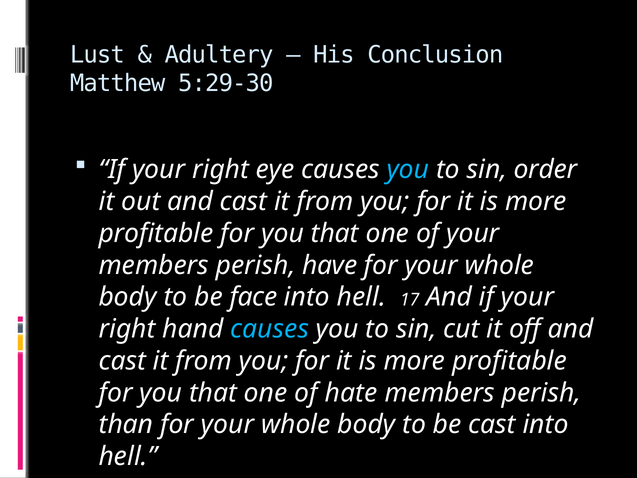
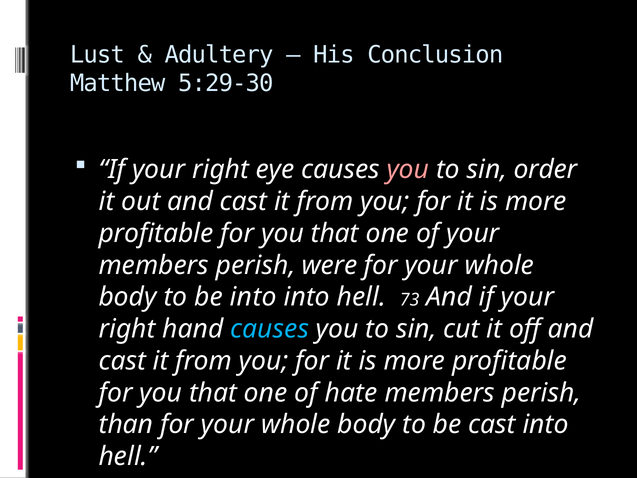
you colour: light blue -> pink (408, 170)
have: have -> were (330, 265)
be face: face -> into (253, 297)
17: 17 -> 73 (410, 300)
